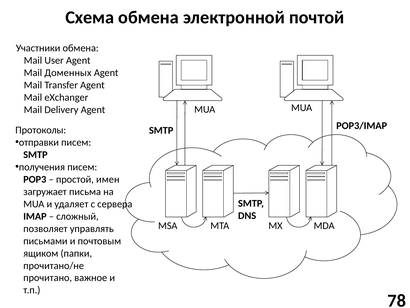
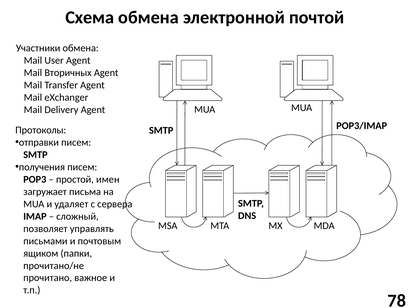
Доменных: Доменных -> Вторичных (68, 73)
